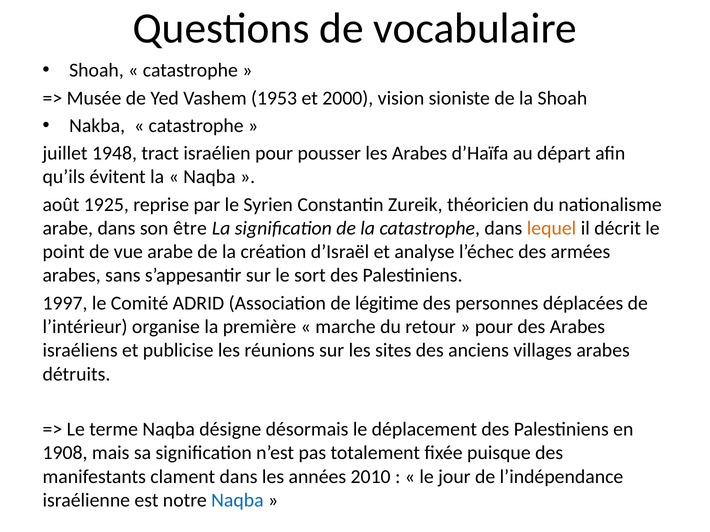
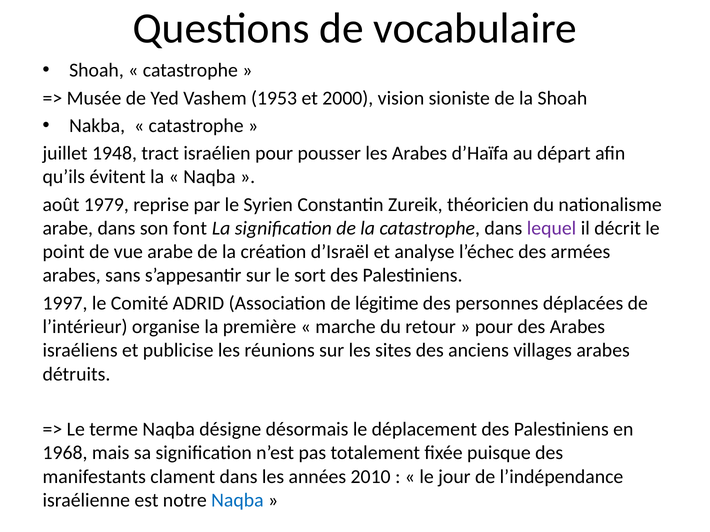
1925: 1925 -> 1979 (106, 205)
être: être -> font (190, 228)
lequel colour: orange -> purple (552, 228)
1908: 1908 -> 1968 (65, 453)
